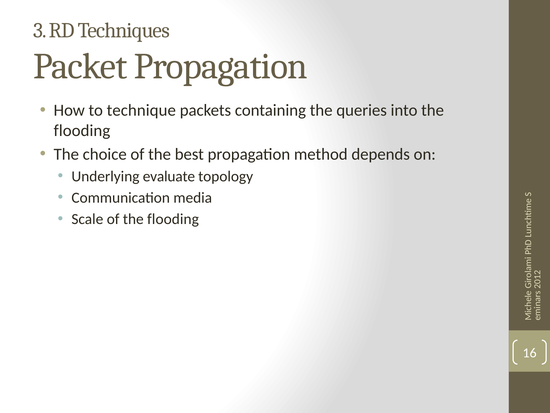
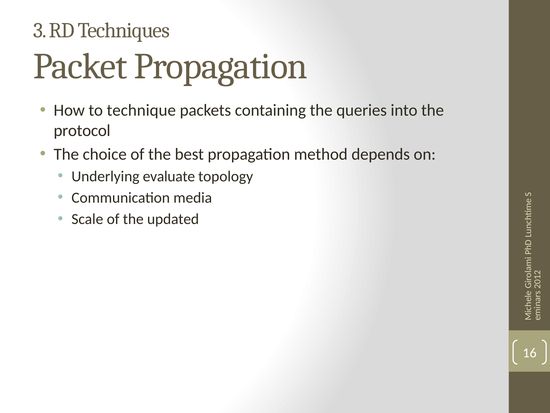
flooding: flooding -> protocol (82, 130)
of the flooding: flooding -> updated (173, 219)
